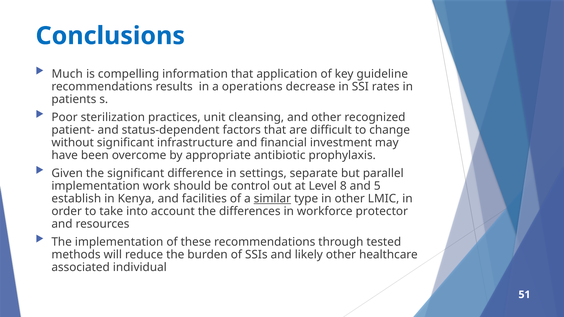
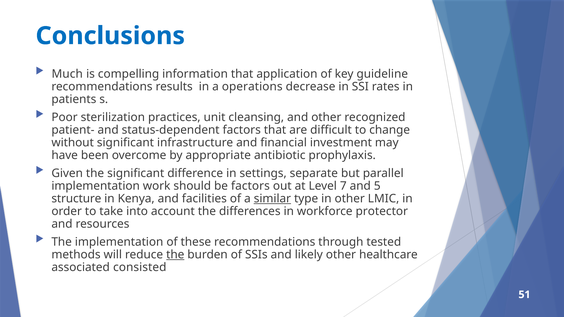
be control: control -> factors (250, 186)
8: 8 -> 7 (343, 186)
establish: establish -> structure (76, 199)
the underline: none -> present (175, 255)
individual: individual -> consisted (140, 268)
